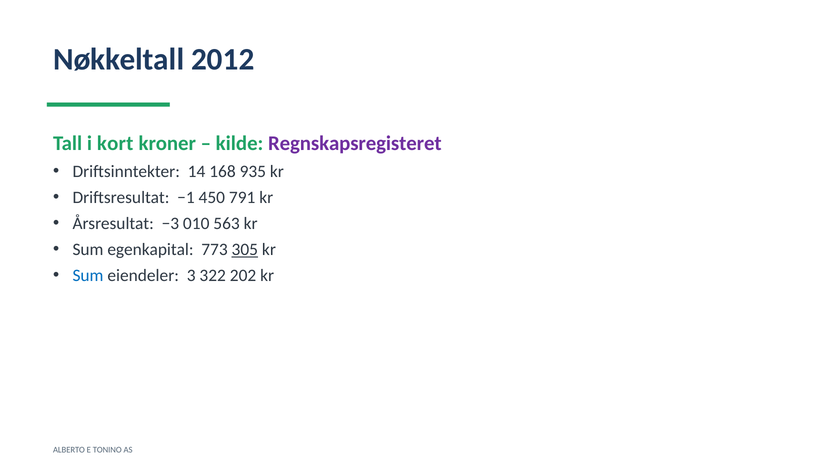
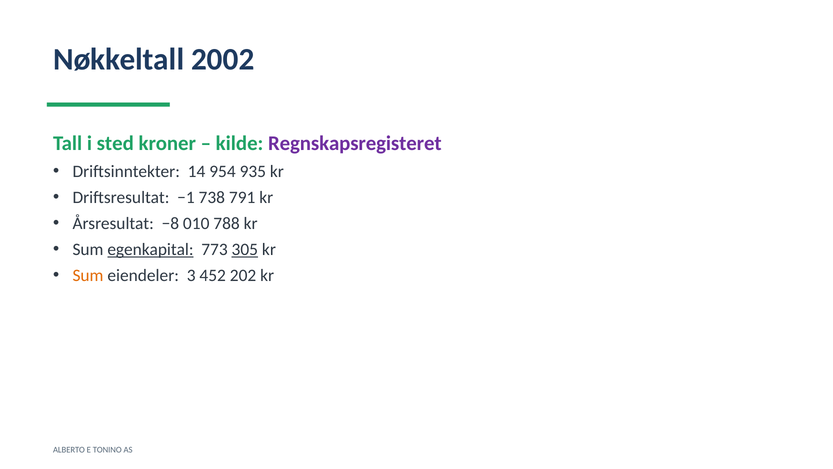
2012: 2012 -> 2002 (223, 59)
kort: kort -> sted (115, 143)
168: 168 -> 954 (222, 171)
450: 450 -> 738 (212, 197)
−3: −3 -> −8 (170, 223)
563: 563 -> 788 (227, 223)
egenkapital underline: none -> present (150, 249)
Sum colour: blue -> orange (88, 275)
322: 322 -> 452 (213, 275)
